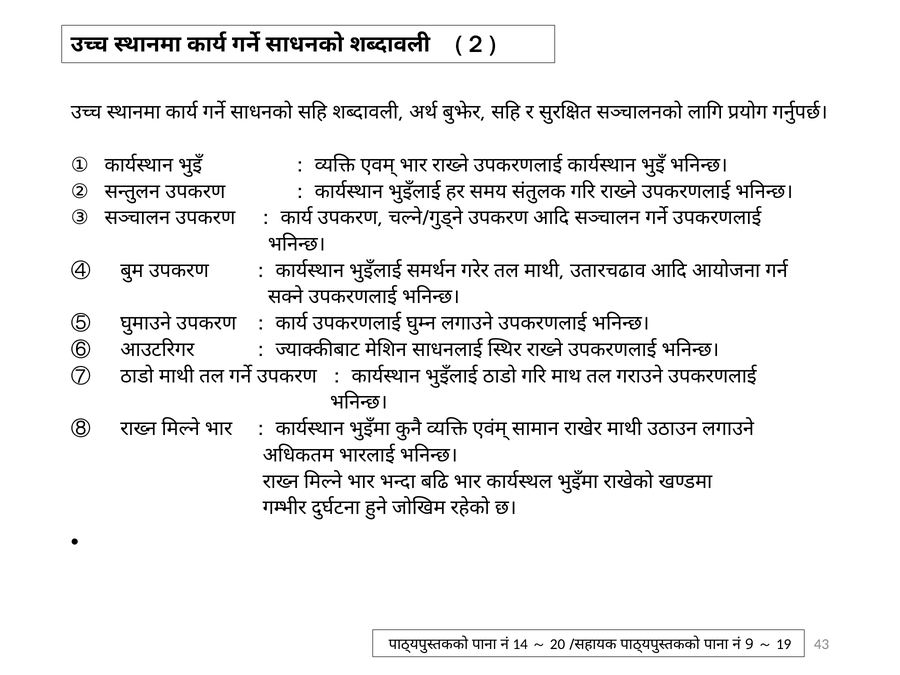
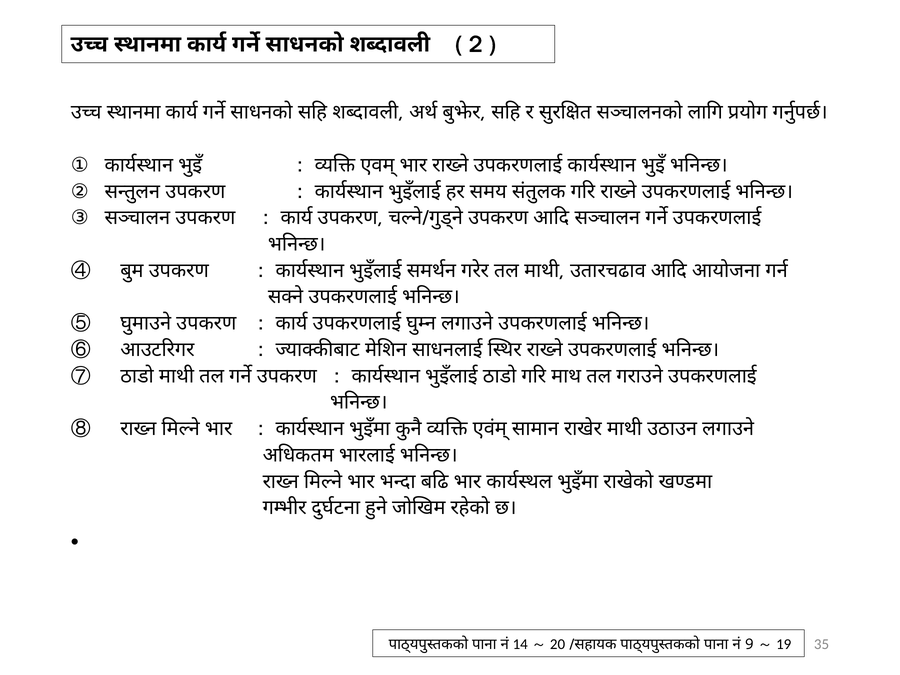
43: 43 -> 35 (822, 644)
